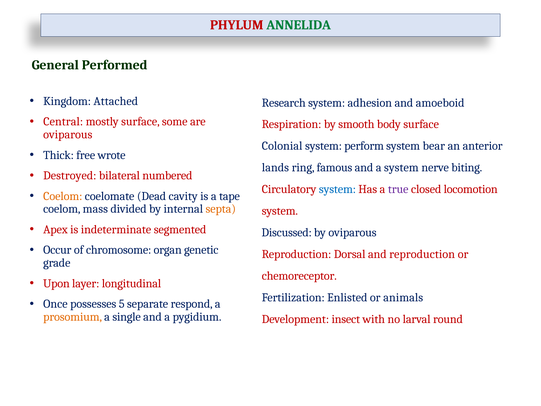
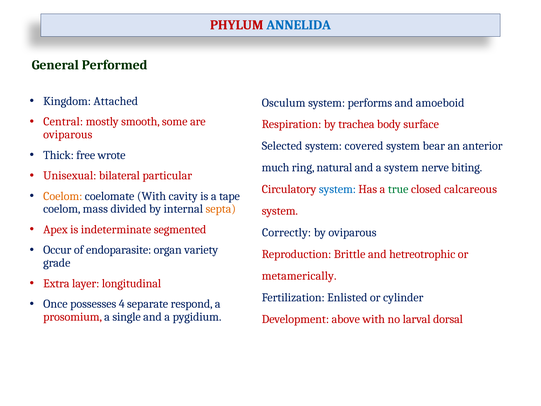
ANNELIDA colour: green -> blue (299, 25)
Research: Research -> Osculum (284, 103)
adhesion: adhesion -> performs (370, 103)
mostly surface: surface -> smooth (141, 122)
smooth: smooth -> trachea (356, 124)
Colonial: Colonial -> Selected (282, 146)
perform: perform -> covered (364, 146)
lands: lands -> much (276, 168)
famous: famous -> natural (334, 168)
Destroyed: Destroyed -> Unisexual (70, 175)
numbered: numbered -> particular (167, 175)
true colour: purple -> green (398, 189)
locomotion: locomotion -> calcareous (471, 189)
coelomate Dead: Dead -> With (151, 196)
Discussed: Discussed -> Correctly (287, 232)
chromosome: chromosome -> endoparasite (119, 250)
genetic: genetic -> variety (201, 250)
Dorsal: Dorsal -> Brittle (350, 254)
and reproduction: reproduction -> hetreotrophic (422, 254)
chemoreceptor: chemoreceptor -> metamerically (299, 276)
Upon: Upon -> Extra (56, 283)
animals: animals -> cylinder (403, 297)
5: 5 -> 4 (122, 304)
prosomium colour: orange -> red (73, 317)
insect: insect -> above (346, 319)
round: round -> dorsal (448, 319)
